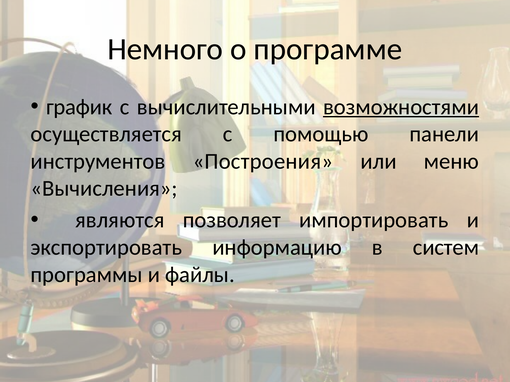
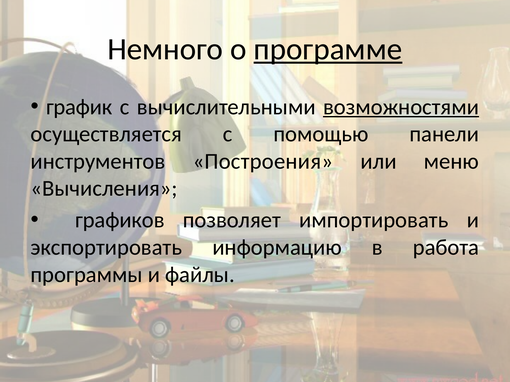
программе underline: none -> present (328, 49)
являются: являются -> графиков (120, 220)
систем: систем -> работа (446, 248)
